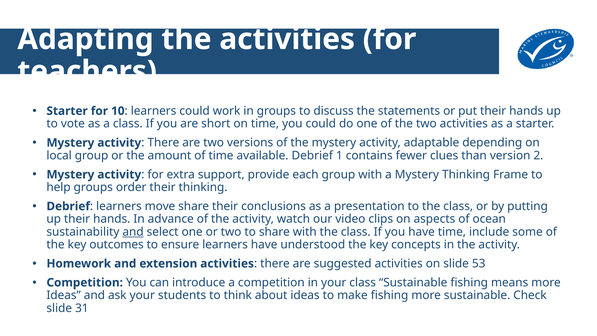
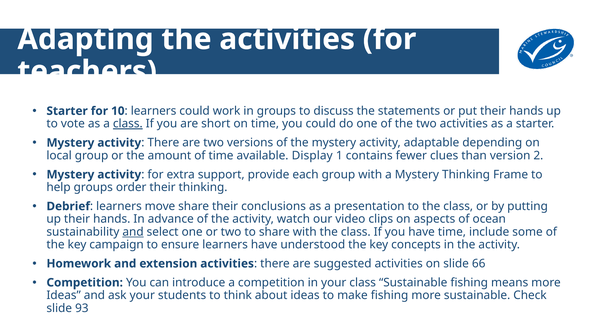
class underline: none -> present (128, 124)
available Debrief: Debrief -> Display (312, 155)
outcomes: outcomes -> campaign (117, 244)
53: 53 -> 66 (479, 263)
31: 31 -> 93 (82, 308)
